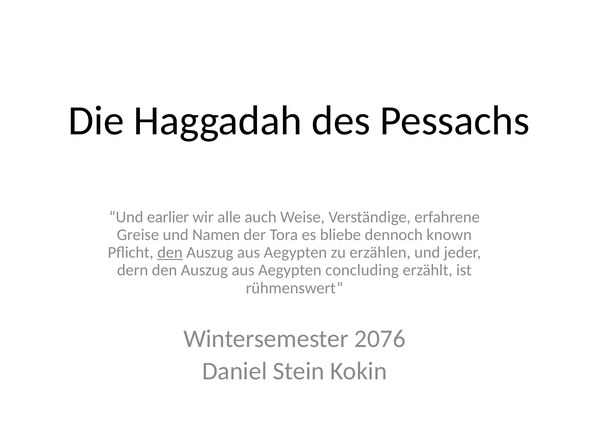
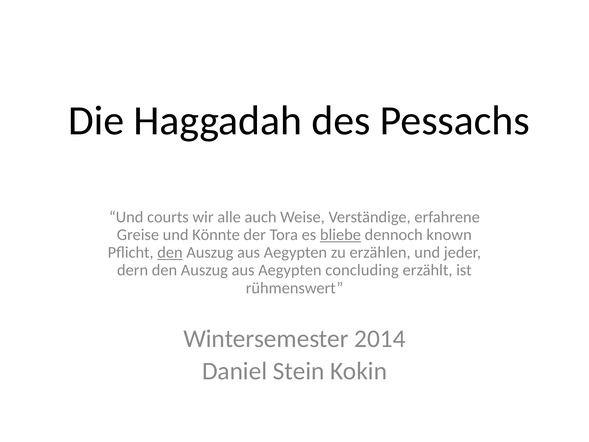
earlier: earlier -> courts (168, 217)
Namen: Namen -> Könnte (216, 235)
bliebe underline: none -> present (340, 235)
2076: 2076 -> 2014 (380, 339)
